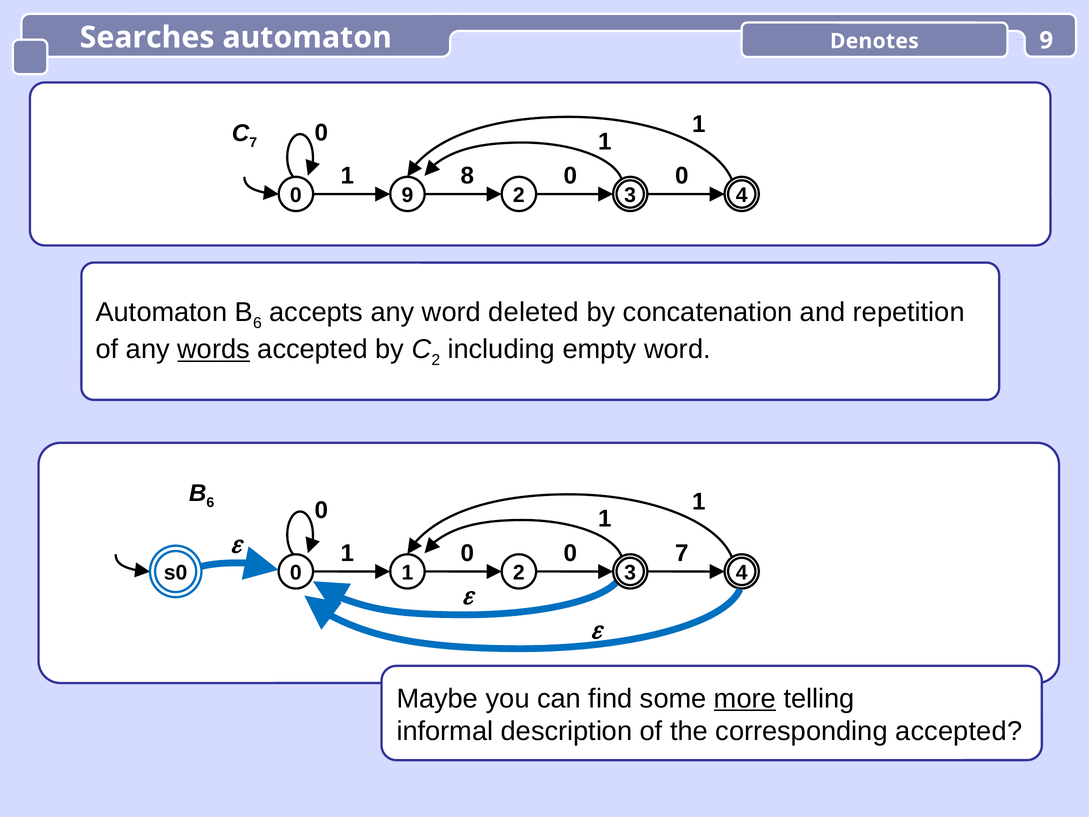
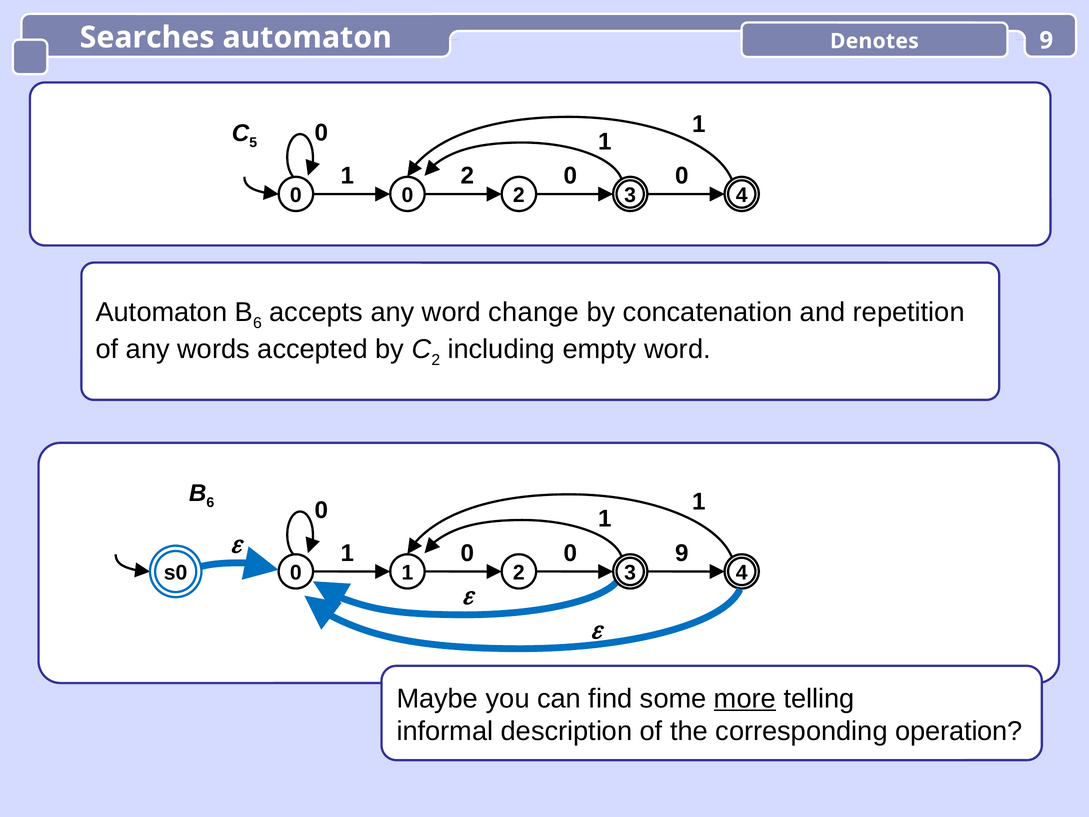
7: 7 -> 5 (253, 142)
8: 8 -> 2 (468, 176)
9: 9 -> 0 (407, 195)
deleted: deleted -> change (534, 312)
words underline: present -> none (214, 349)
0 7: 7 -> 9 (682, 553)
corresponding accepted: accepted -> operation (959, 731)
